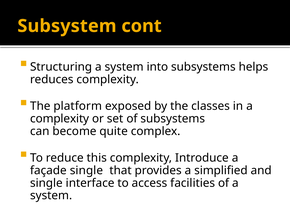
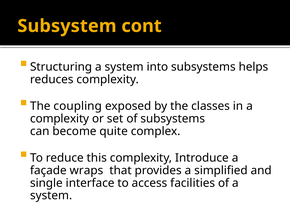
platform: platform -> coupling (78, 106)
façade single: single -> wraps (86, 171)
